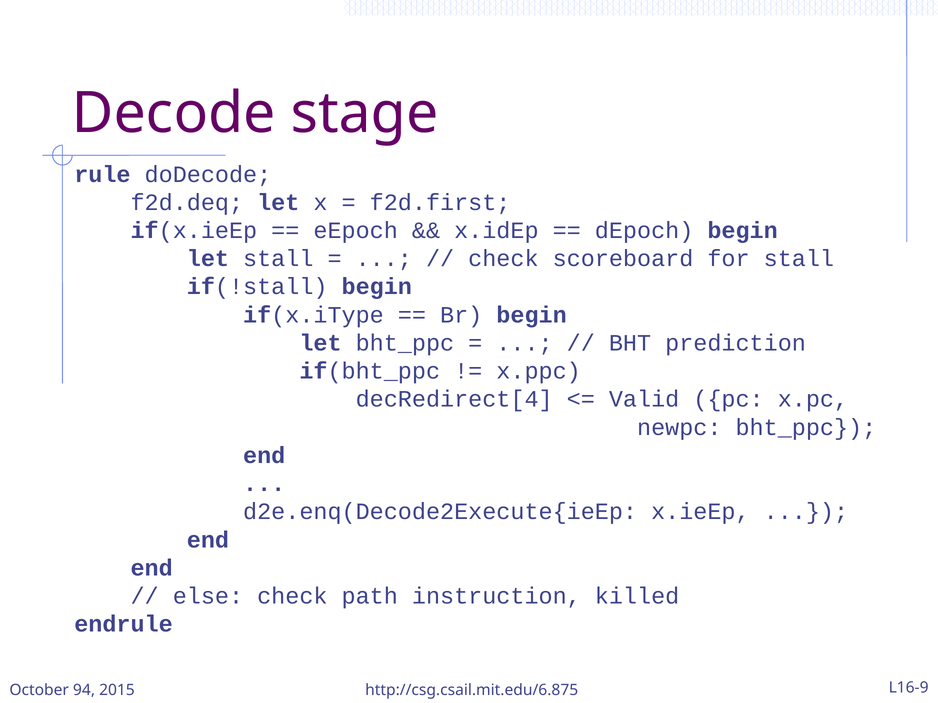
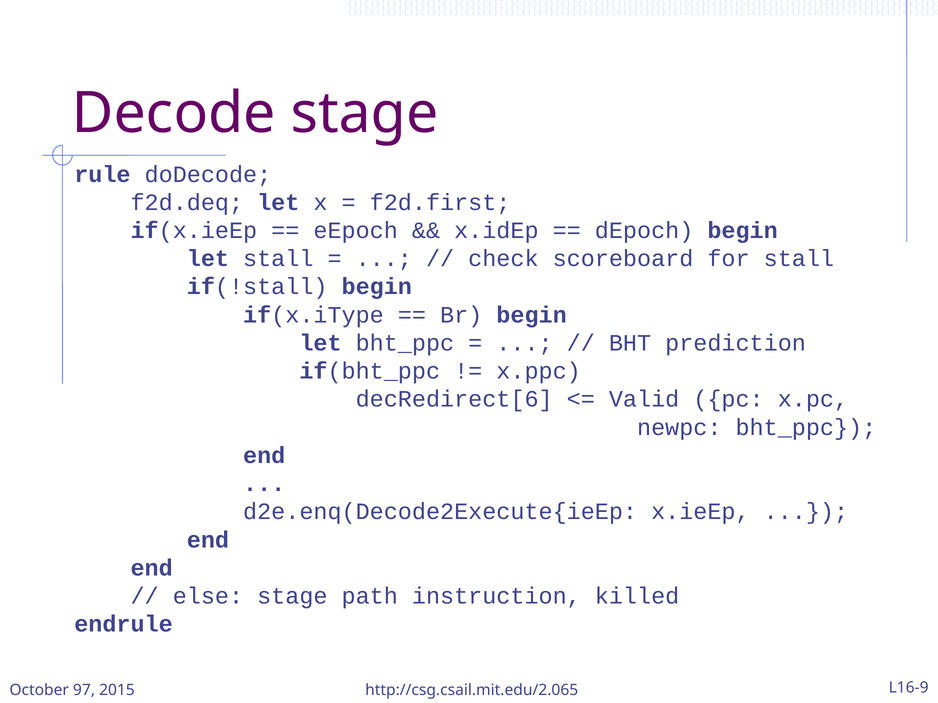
decRedirect[4: decRedirect[4 -> decRedirect[6 (454, 400)
else check: check -> stage (292, 596)
94: 94 -> 97 (84, 690)
http://csg.csail.mit.edu/6.875: http://csg.csail.mit.edu/6.875 -> http://csg.csail.mit.edu/2.065 (472, 690)
